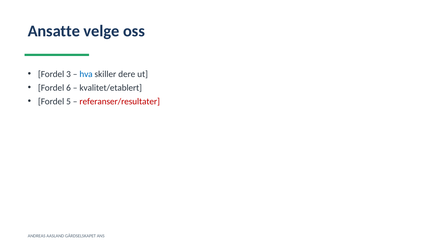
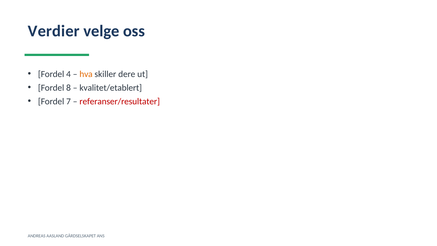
Ansatte: Ansatte -> Verdier (54, 31)
3: 3 -> 4 (69, 74)
hva colour: blue -> orange (86, 74)
6: 6 -> 8 (69, 88)
5: 5 -> 7 (69, 101)
